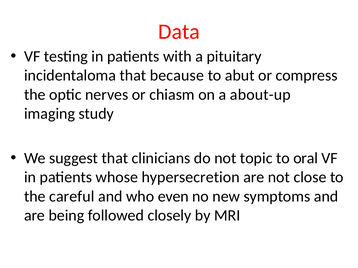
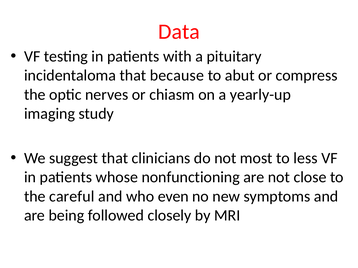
about-up: about-up -> yearly-up (260, 95)
topic: topic -> most (256, 158)
oral: oral -> less (305, 158)
hypersecretion: hypersecretion -> nonfunctioning (191, 178)
